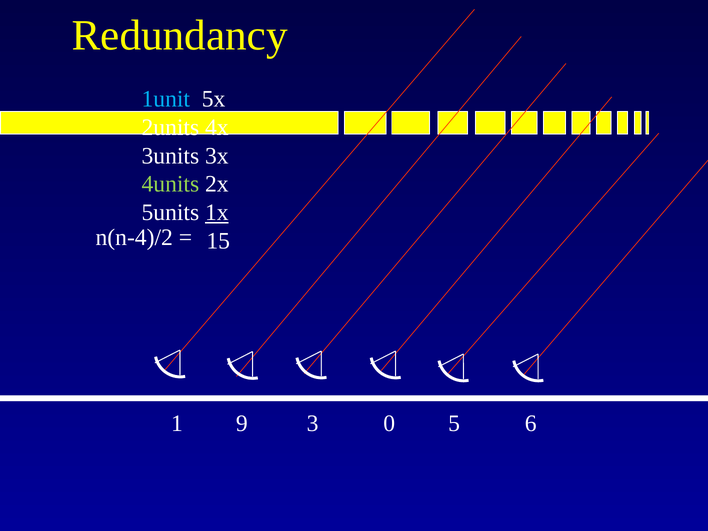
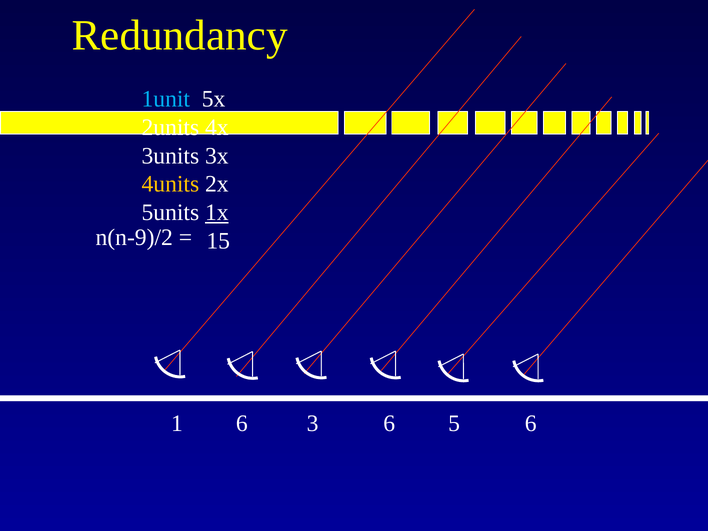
4units colour: light green -> yellow (170, 184)
n(n-4)/2: n(n-4)/2 -> n(n-9)/2 (134, 238)
1 9: 9 -> 6 (242, 424)
3 0: 0 -> 6 (389, 424)
